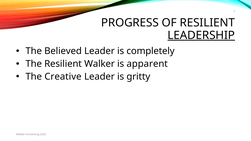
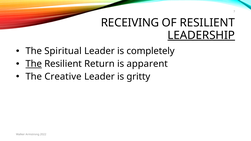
PROGRESS: PROGRESS -> RECEIVING (130, 23)
Believed: Believed -> Spiritual (63, 51)
The underline: none -> present (34, 64)
Resilient Walker: Walker -> Return (99, 64)
